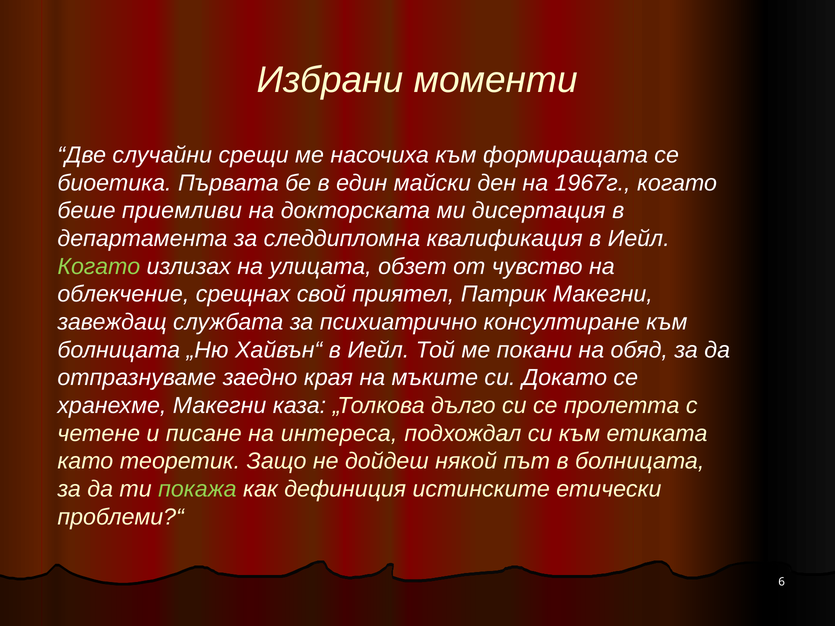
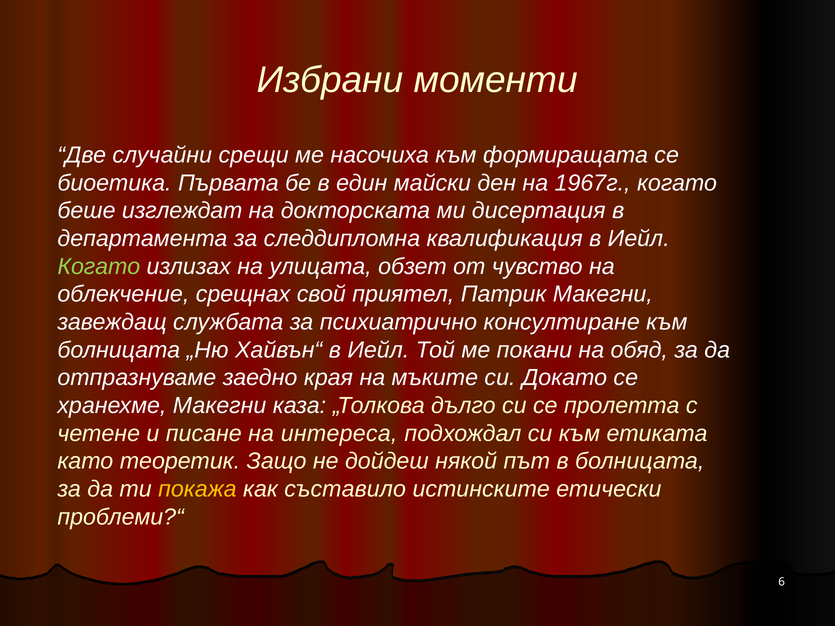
приемливи: приемливи -> изглеждат (182, 211)
покажа colour: light green -> yellow (197, 489)
дефиниция: дефиниция -> съставило (345, 489)
